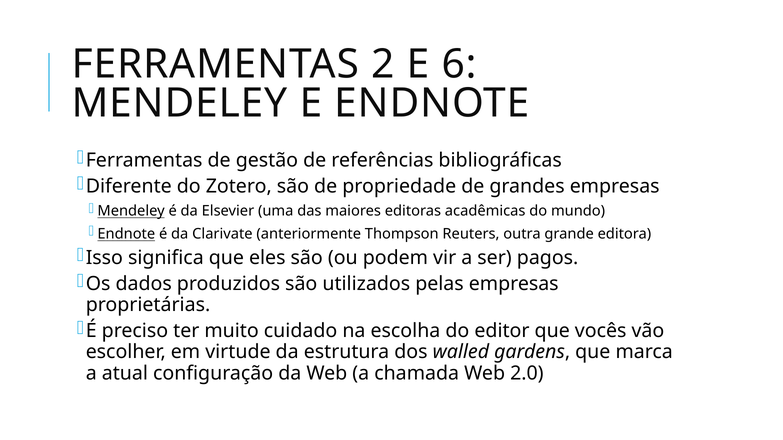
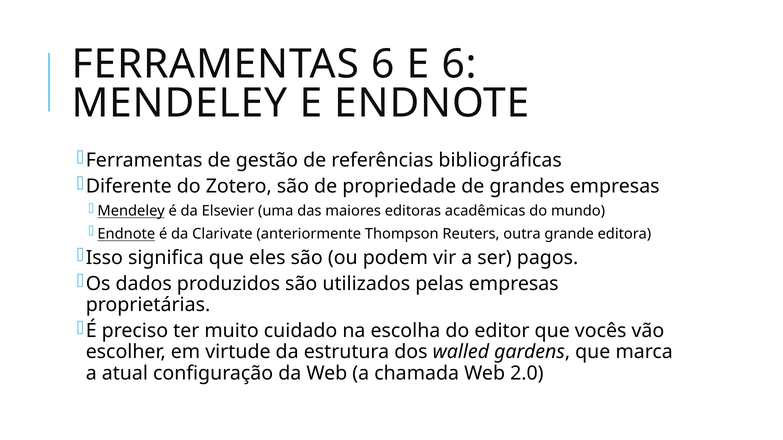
FERRAMENTAS 2: 2 -> 6 (383, 64)
